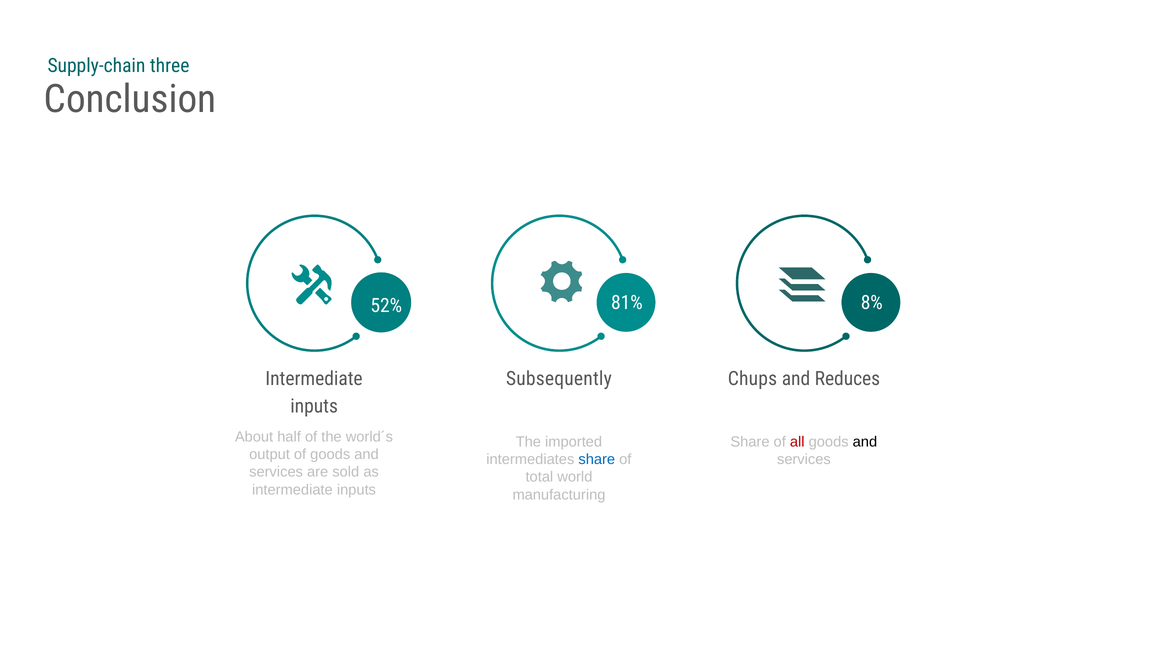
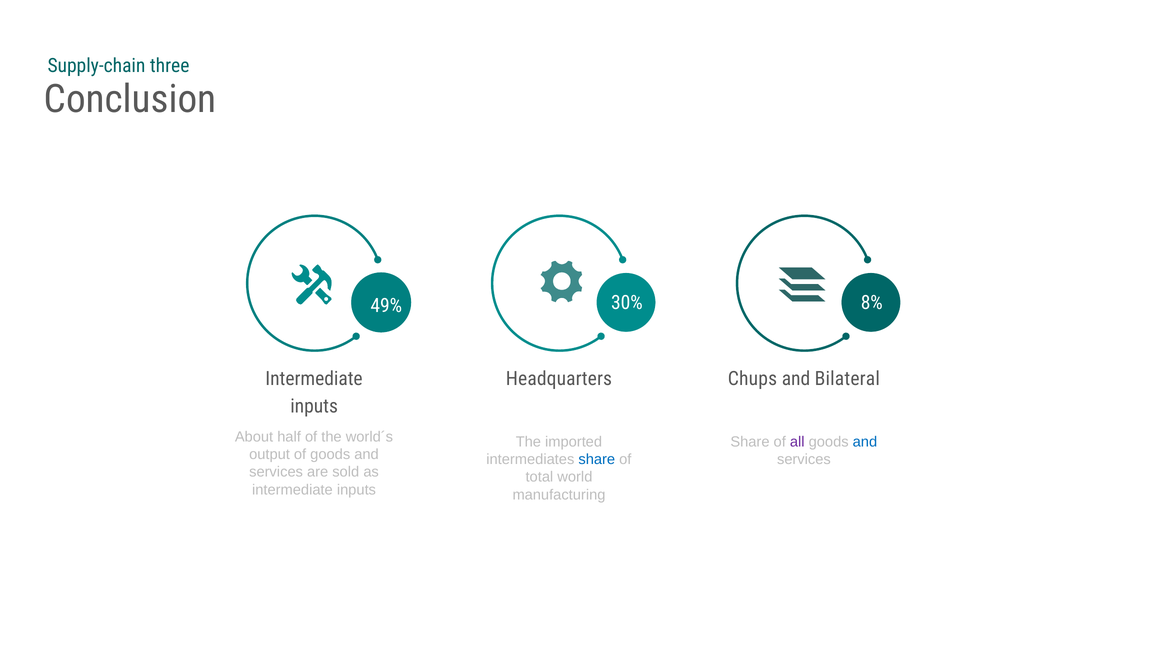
81%: 81% -> 30% (627, 303)
52%: 52% -> 49% (386, 306)
Subsequently: Subsequently -> Headquarters (559, 378)
Reduces: Reduces -> Bilateral (847, 378)
all colour: red -> purple (797, 441)
and colour: black -> blue (865, 441)
